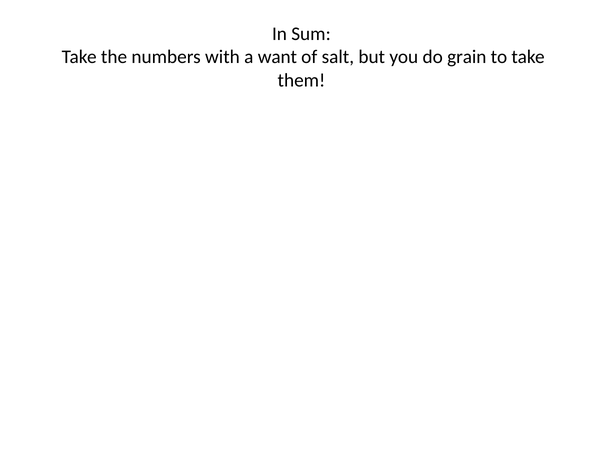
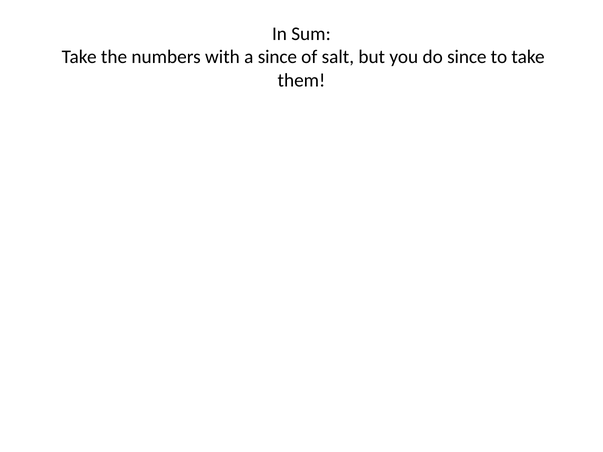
a want: want -> since (277, 57)
do grain: grain -> since (467, 57)
